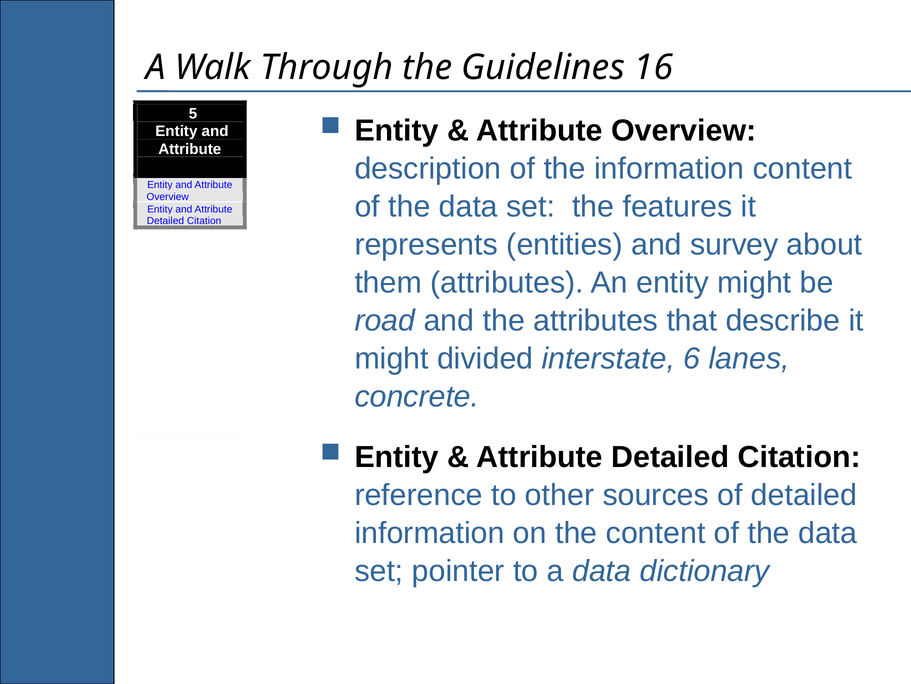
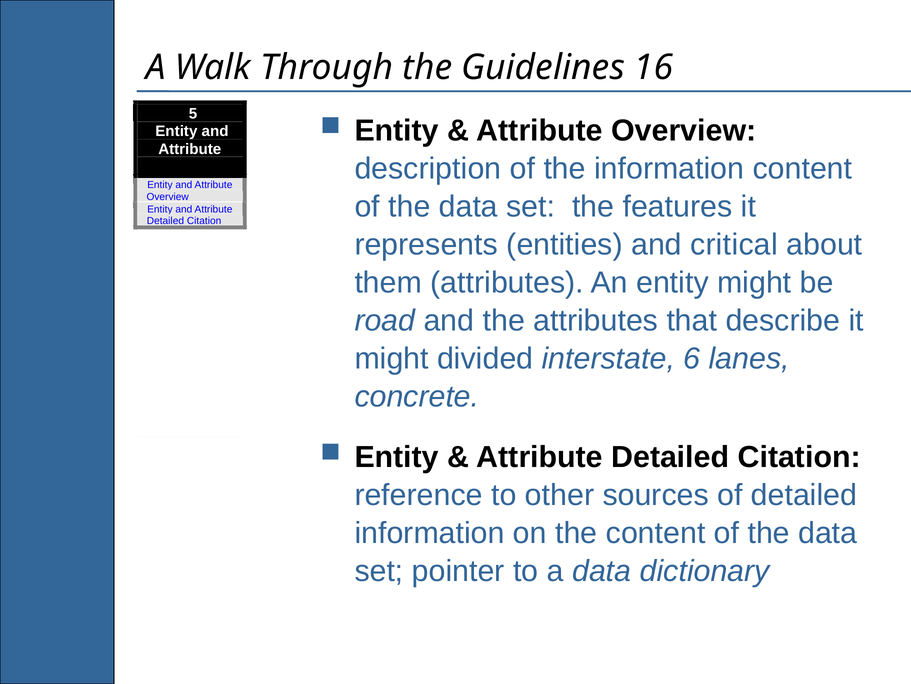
survey: survey -> critical (734, 244)
